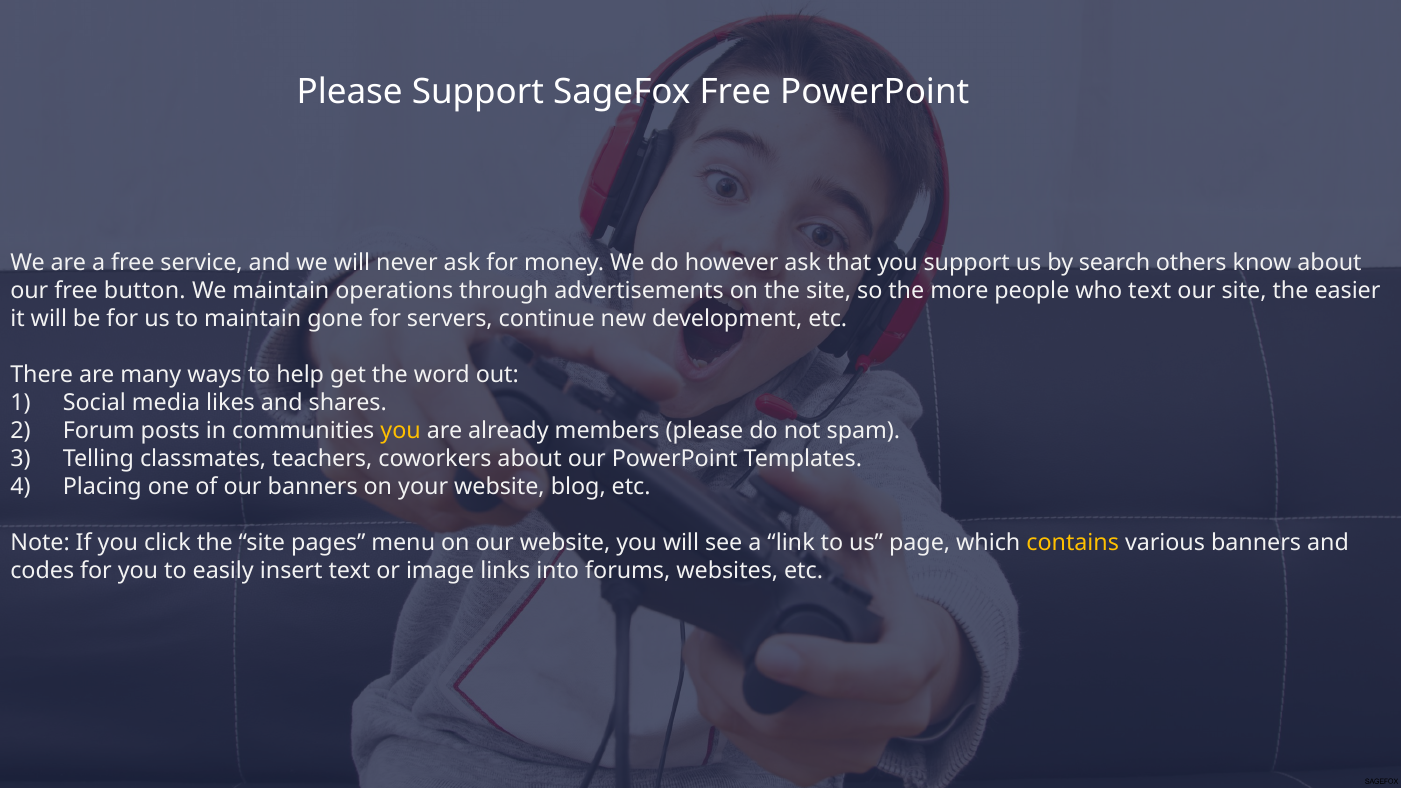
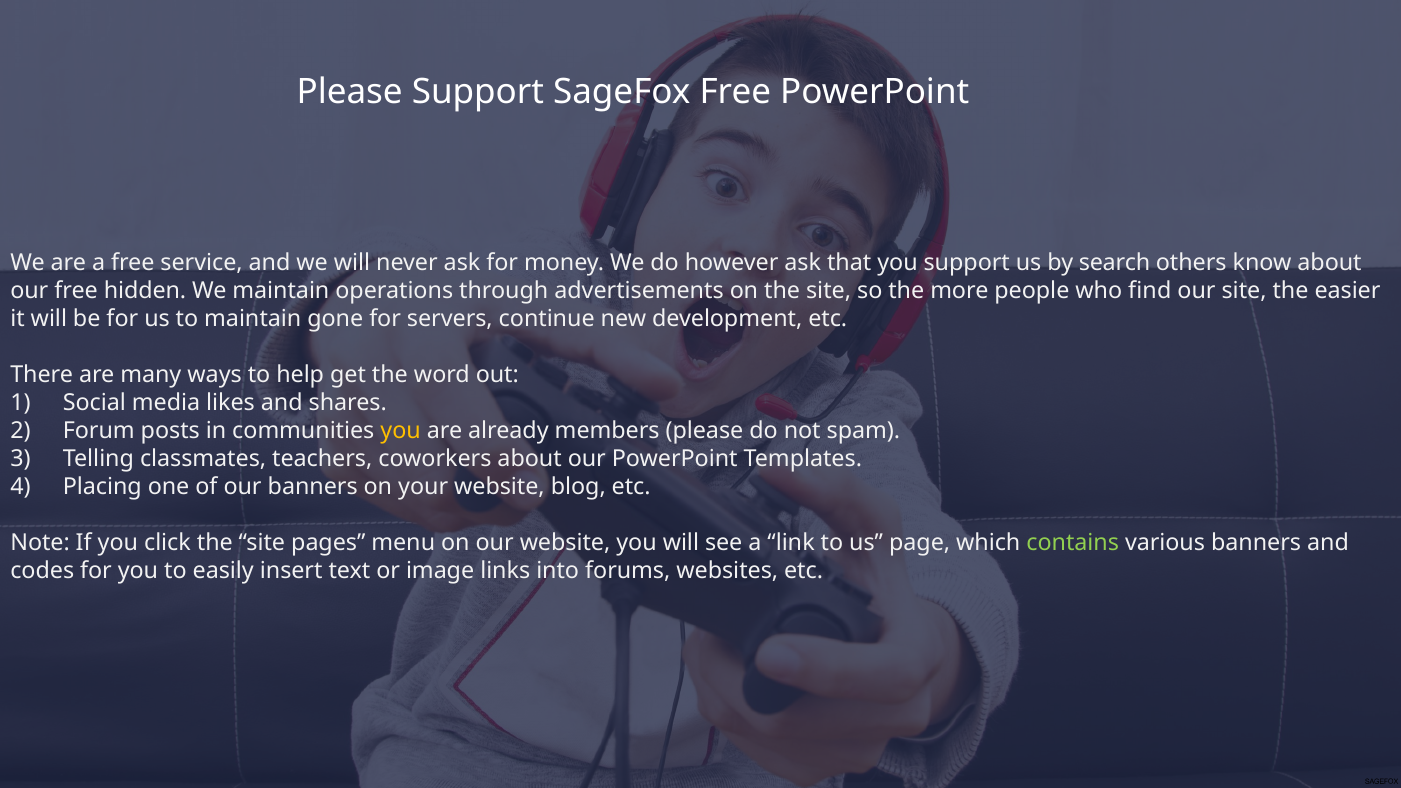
button: button -> hidden (145, 291)
who text: text -> find (1150, 291)
contains colour: yellow -> light green (1073, 543)
